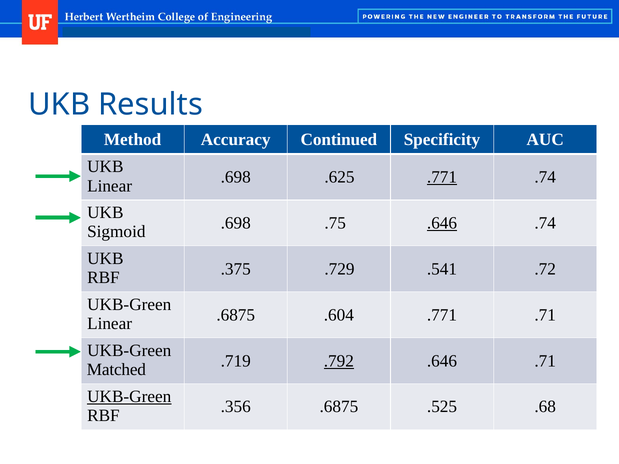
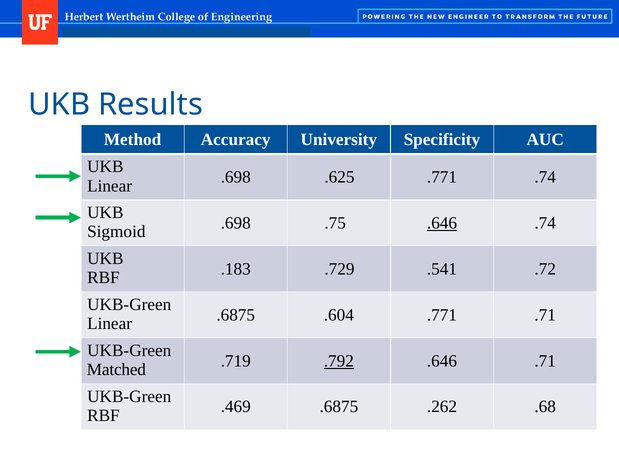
Continued: Continued -> University (339, 140)
.771 underline: present -> none (442, 177)
.375: .375 -> .183 (236, 269)
UKB-Green underline: present -> none (129, 397)
.356: .356 -> .469 (236, 407)
.525: .525 -> .262 (442, 407)
